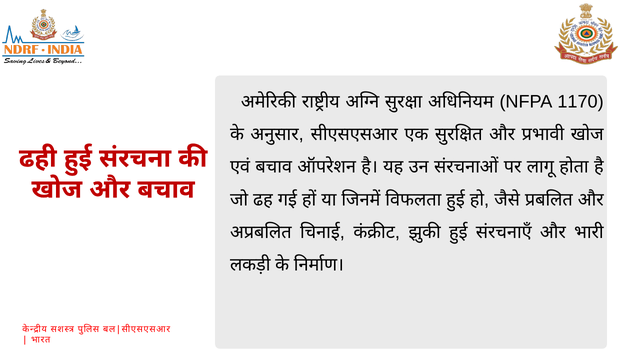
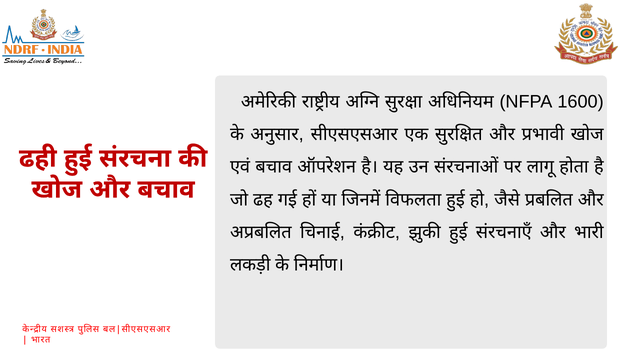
1170: 1170 -> 1600 (581, 102)
